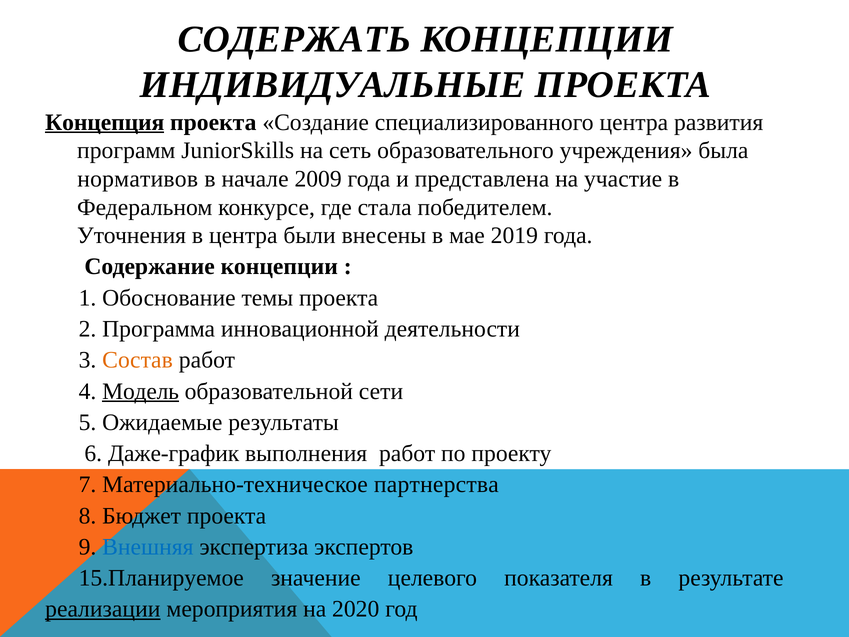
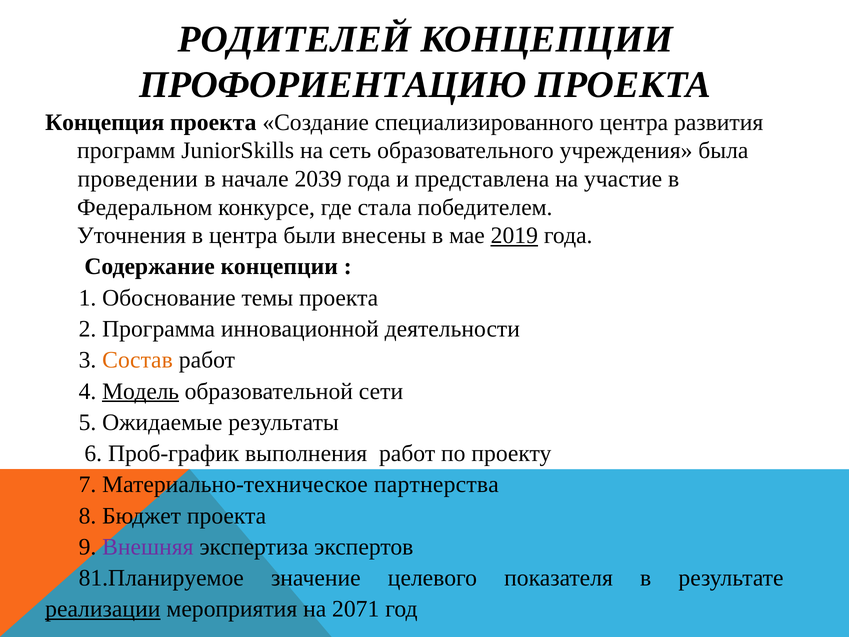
СОДЕРЖАТЬ: СОДЕРЖАТЬ -> РОДИТЕЛЕЙ (294, 39)
ИНДИВИДУАЛЬНЫЕ: ИНДИВИДУАЛЬНЫЕ -> ПРОФОРИЕНТАЦИЮ (333, 85)
Концепция underline: present -> none (105, 122)
нормативов: нормативов -> проведении (138, 179)
2009: 2009 -> 2039 (318, 179)
2019 underline: none -> present (514, 235)
Даже-график: Даже-график -> Проб-график (174, 453)
Внешняя colour: blue -> purple (148, 547)
15.Планируемое: 15.Планируемое -> 81.Планируемое (161, 578)
2020: 2020 -> 2071 (356, 609)
